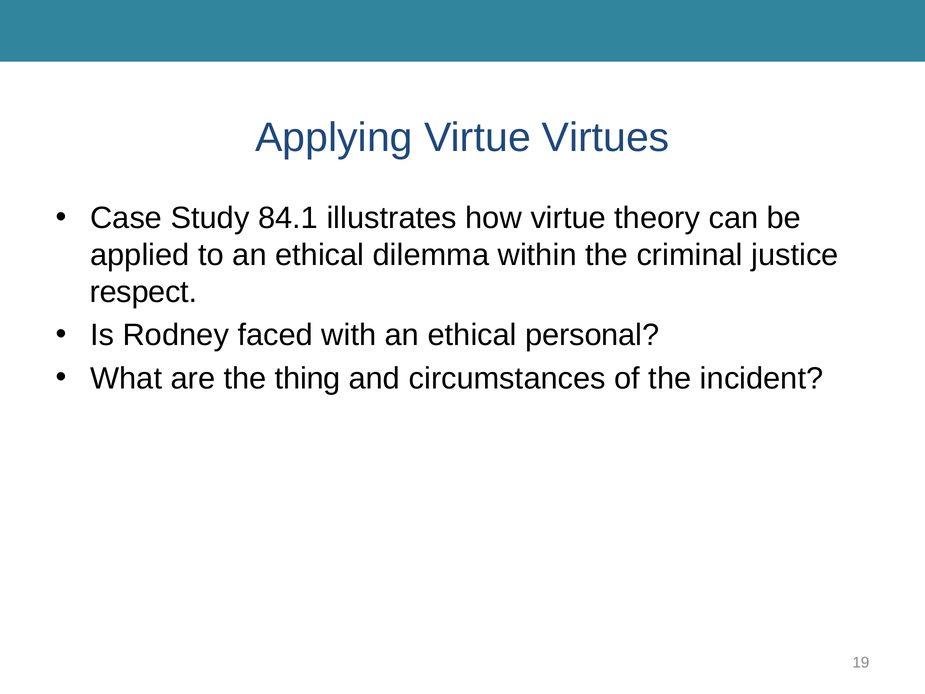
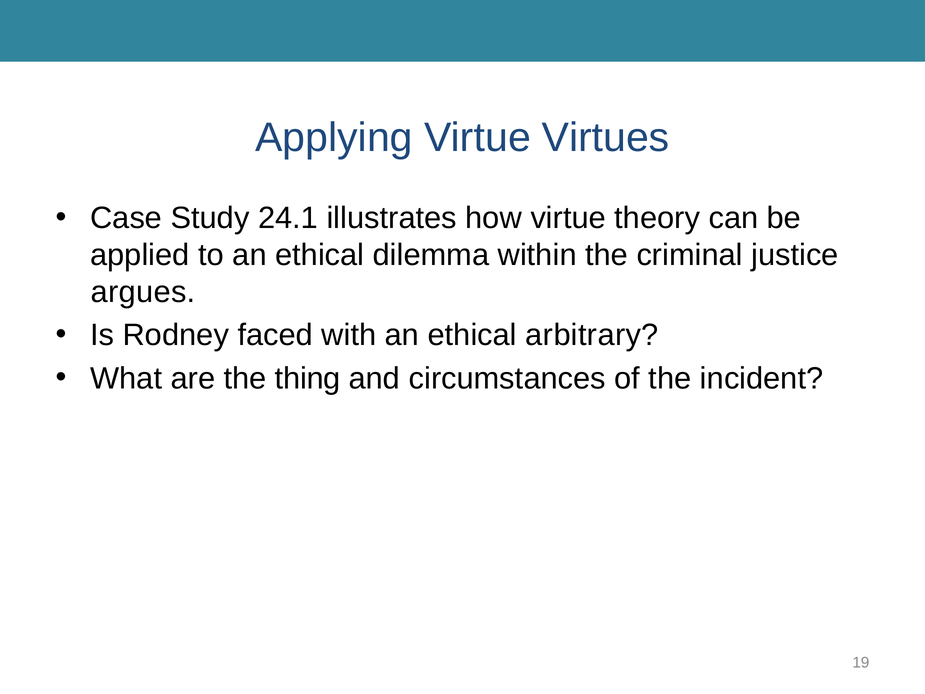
84.1: 84.1 -> 24.1 (288, 218)
respect: respect -> argues (143, 292)
personal: personal -> arbitrary (592, 335)
